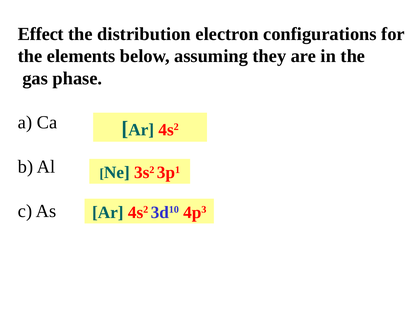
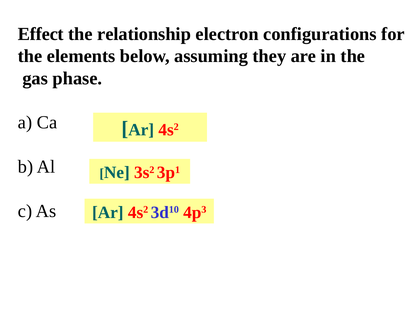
distribution: distribution -> relationship (144, 34)
